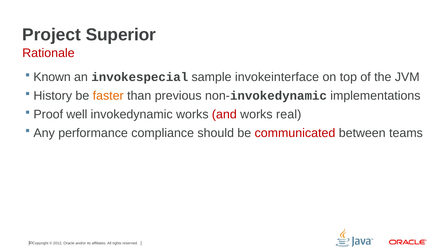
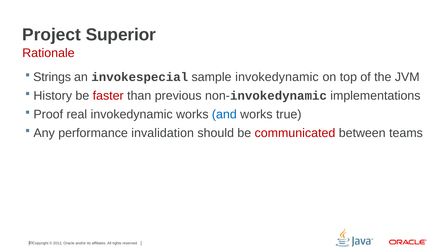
Known: Known -> Strings (52, 77)
sample invokeinterface: invokeinterface -> invokedynamic (277, 77)
faster colour: orange -> red (108, 96)
well: well -> real (77, 114)
and colour: red -> blue (224, 114)
real: real -> true (289, 114)
compliance: compliance -> invalidation (163, 133)
